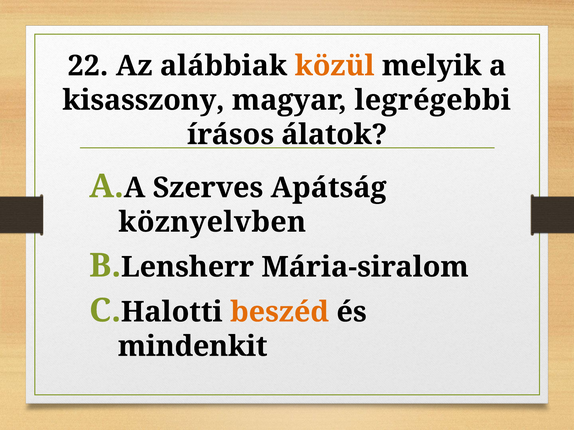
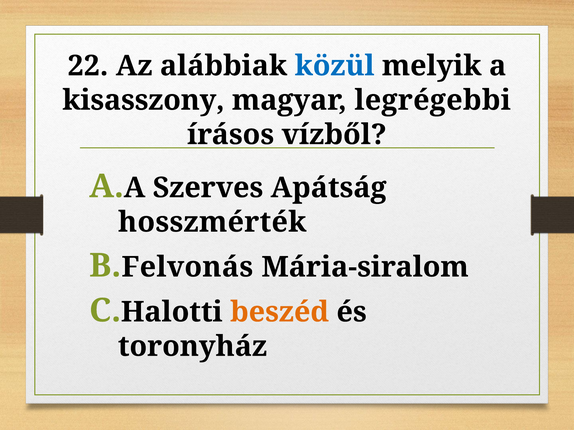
közül colour: orange -> blue (335, 66)
álatok: álatok -> vízből (334, 135)
köznyelvben: köznyelvben -> hosszmérték (212, 222)
Lensherr: Lensherr -> Felvonás (187, 267)
mindenkit: mindenkit -> toronyház (193, 347)
